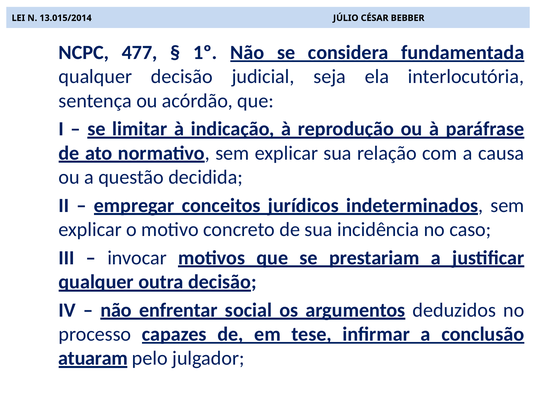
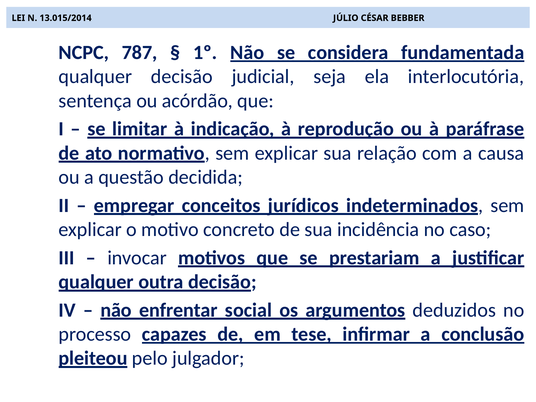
477: 477 -> 787 (140, 53)
atuaram: atuaram -> pleiteou (93, 358)
